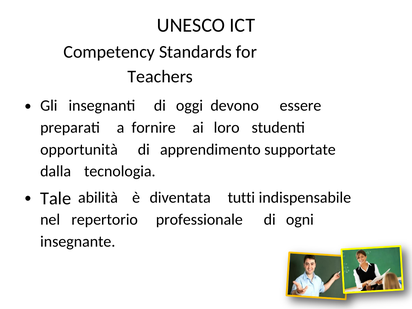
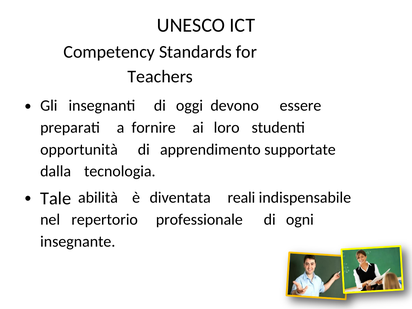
tutti: tutti -> reali (241, 198)
